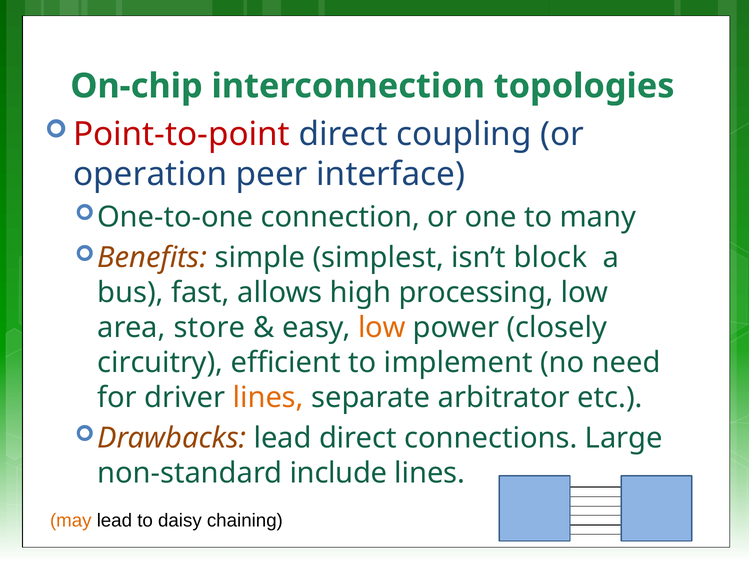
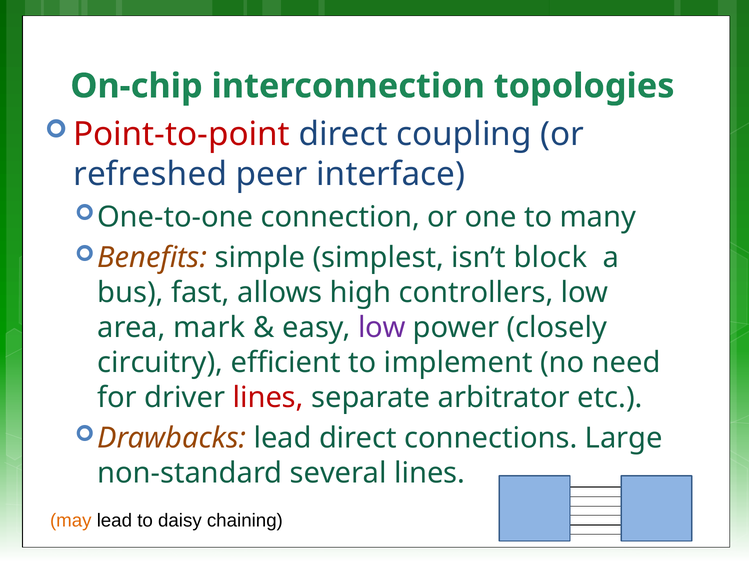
operation: operation -> refreshed (150, 174)
processing: processing -> controllers (476, 293)
store: store -> mark (209, 327)
low colour: orange -> purple (382, 327)
lines colour: orange -> red (268, 397)
include: include -> several (338, 473)
